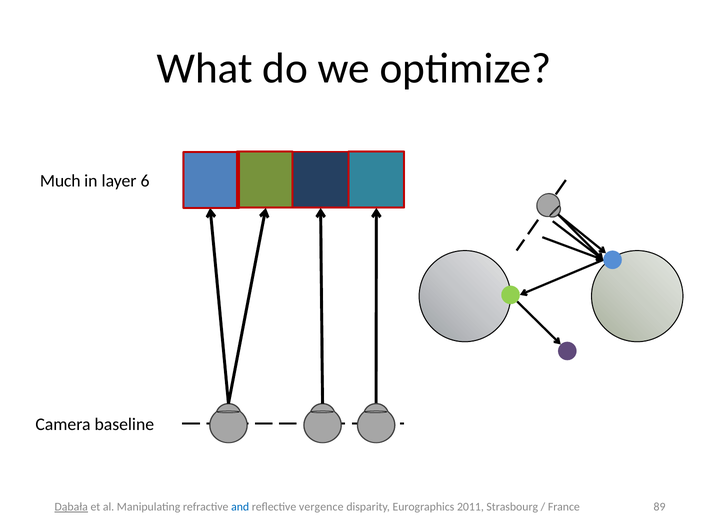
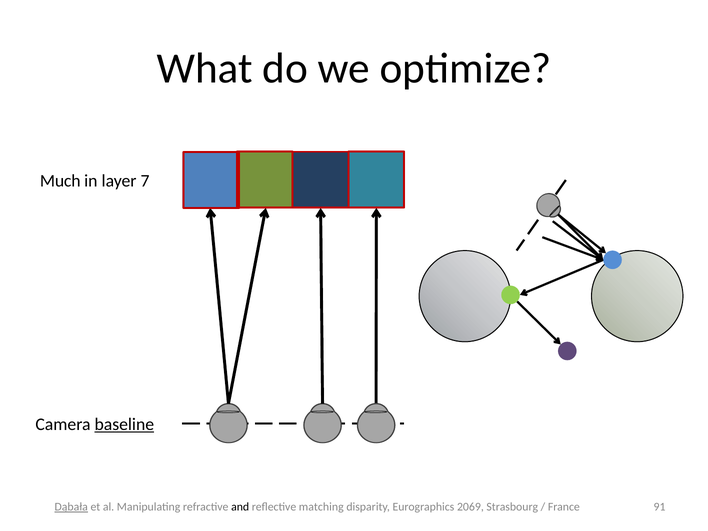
6: 6 -> 7 (145, 181)
baseline underline: none -> present (124, 424)
and colour: blue -> black (240, 507)
vergence: vergence -> matching (321, 507)
2011: 2011 -> 2069 (470, 507)
89: 89 -> 91 (660, 507)
